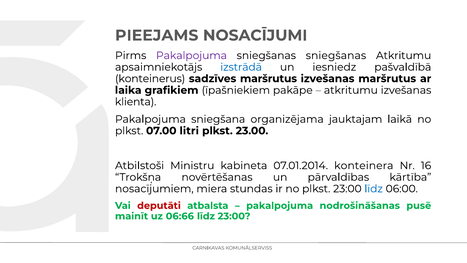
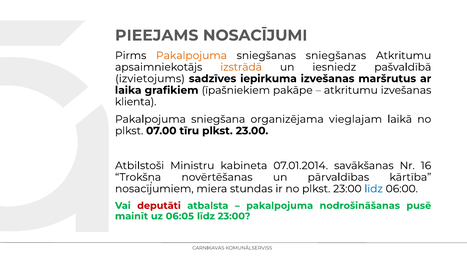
Pakalpojuma colour: purple -> orange (191, 55)
izstrādā colour: blue -> orange (241, 67)
konteinerus: konteinerus -> izvietojums (150, 79)
sadzīves maršrutus: maršrutus -> iepirkuma (269, 79)
jauktajam: jauktajam -> vieglajam (356, 119)
litri: litri -> tīru (189, 131)
konteinera: konteinera -> savākšanas (364, 165)
06:66: 06:66 -> 06:05 (180, 216)
